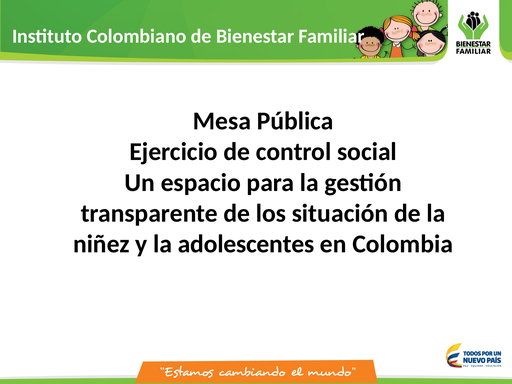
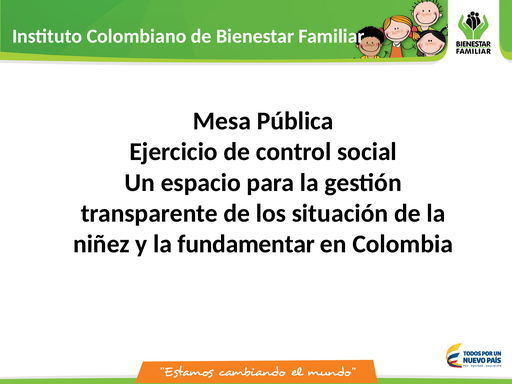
adolescentes: adolescentes -> fundamentar (246, 244)
